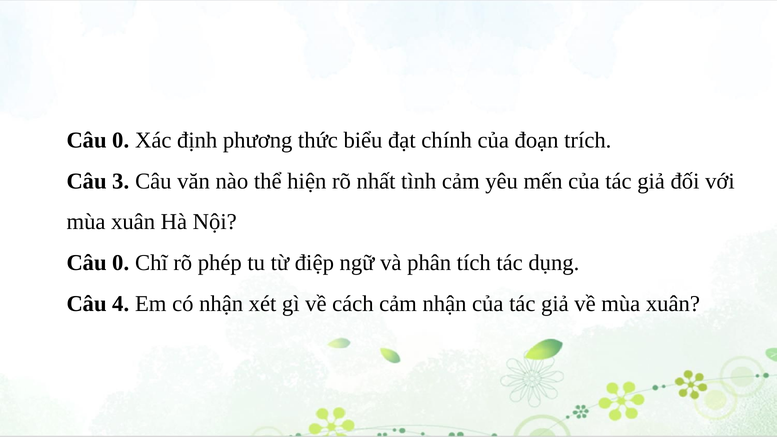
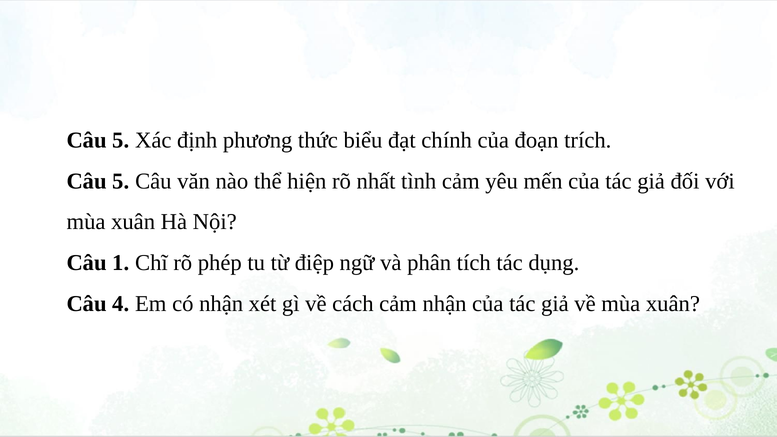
0: 0 -> 5 (121, 140)
3: 3 -> 5 (121, 181)
0: 0 -> 1 (121, 263)
